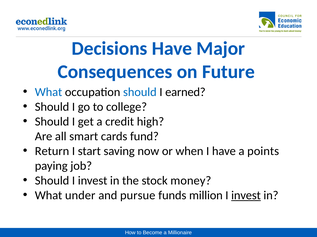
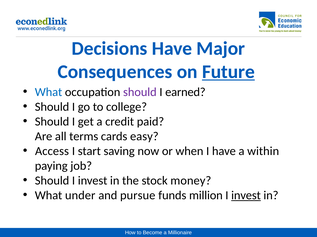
Future underline: none -> present (228, 72)
should colour: blue -> purple (140, 92)
high: high -> paid (150, 122)
smart: smart -> terms (84, 137)
fund: fund -> easy (144, 137)
Return: Return -> Access (52, 151)
points: points -> within (263, 151)
